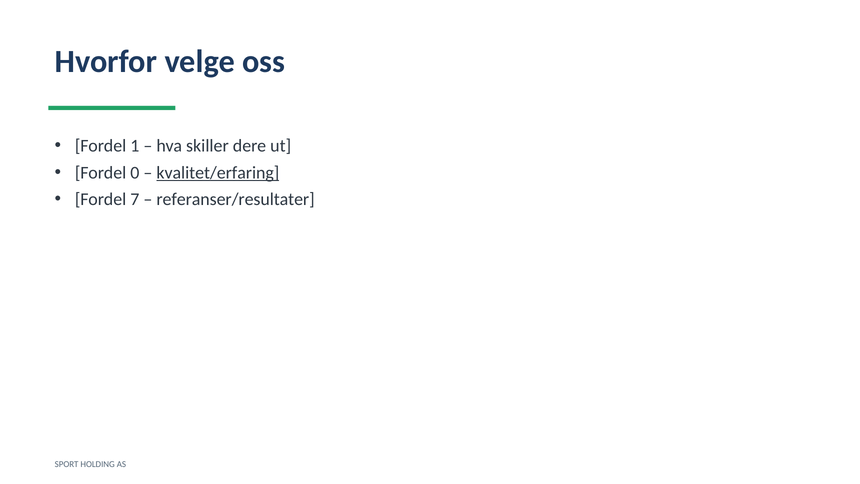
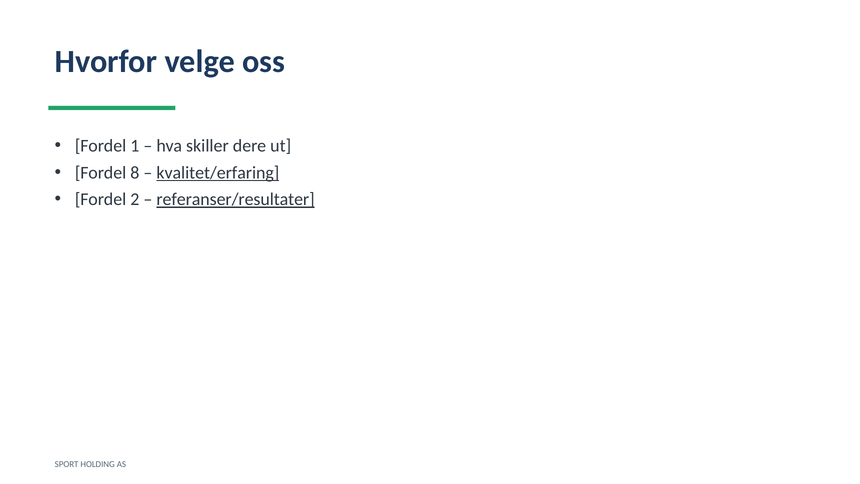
0: 0 -> 8 (135, 173)
7: 7 -> 2 (135, 199)
referanser/resultater underline: none -> present (236, 199)
